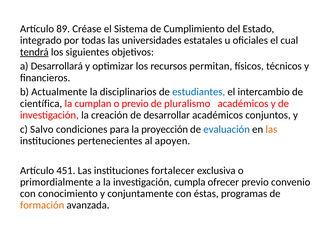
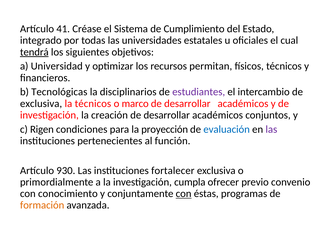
89: 89 -> 41 (63, 29)
Desarrollará: Desarrollará -> Universidad (57, 66)
Actualmente: Actualmente -> Tecnológicas (59, 92)
estudiantes colour: blue -> purple (199, 92)
científica: científica -> exclusiva (41, 103)
la cumplan: cumplan -> técnicos (93, 103)
o previo: previo -> marco (135, 103)
pluralismo: pluralismo -> desarrollar (187, 103)
Salvo: Salvo -> Rigen (42, 129)
las colour: orange -> purple (271, 129)
apoyen: apoyen -> función (173, 141)
451: 451 -> 930 (66, 170)
con underline: none -> present (184, 193)
